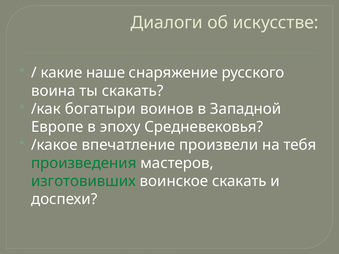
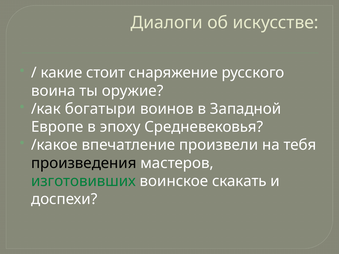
наше: наше -> стоит (106, 73)
ты скакать: скакать -> оружие (133, 91)
произведения colour: green -> black (84, 163)
